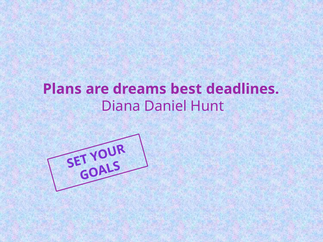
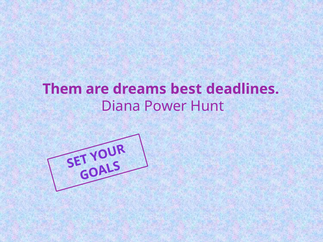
Plans: Plans -> Them (62, 89)
Daniel: Daniel -> Power (165, 106)
